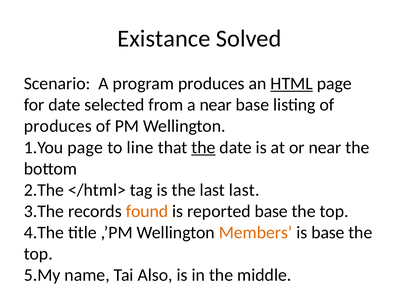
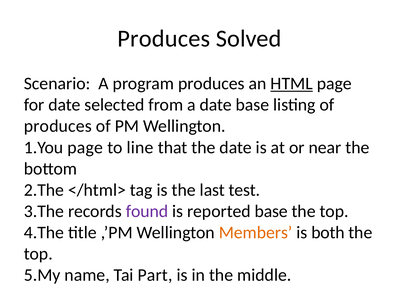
Existance: Existance -> Produces (164, 39)
a near: near -> date (216, 105)
the underline: present -> none (203, 148)
last last: last -> test (244, 190)
found colour: orange -> purple (147, 211)
is base: base -> both (328, 233)
Also: Also -> Part (155, 275)
